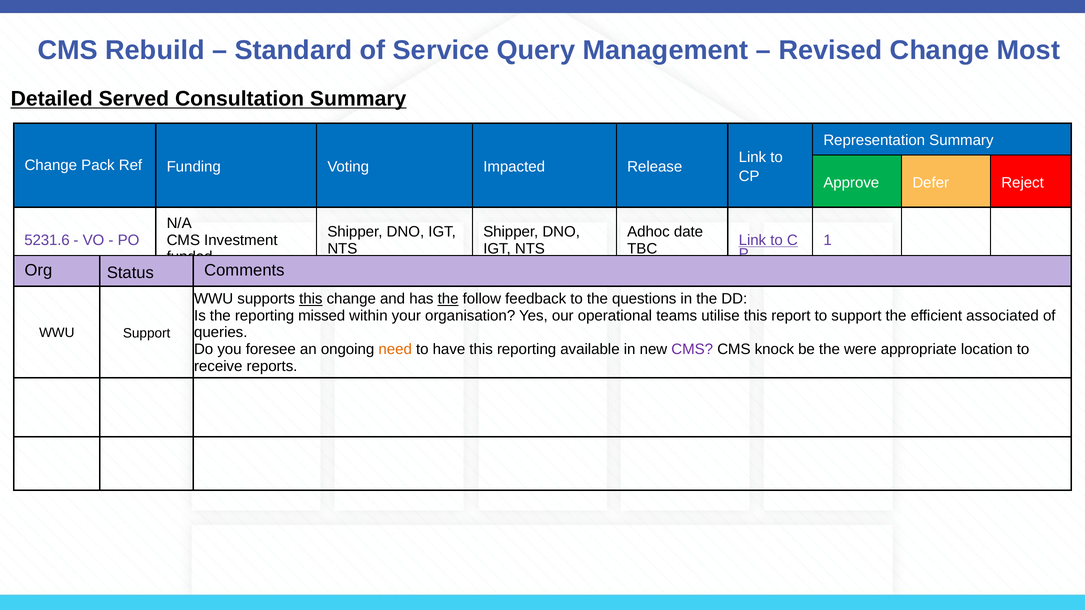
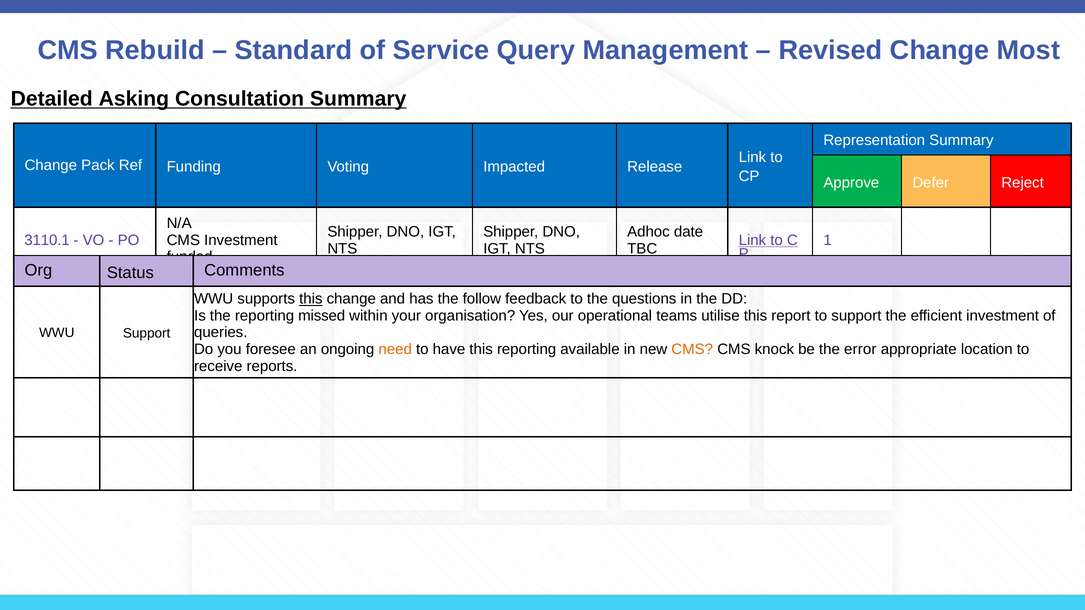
Served: Served -> Asking (134, 99)
5231.6: 5231.6 -> 3110.1 (47, 240)
the underline: present -> none (448, 299)
efficient associated: associated -> investment (1003, 316)
CMS colour: purple -> orange (692, 350)
were: were -> error (860, 350)
